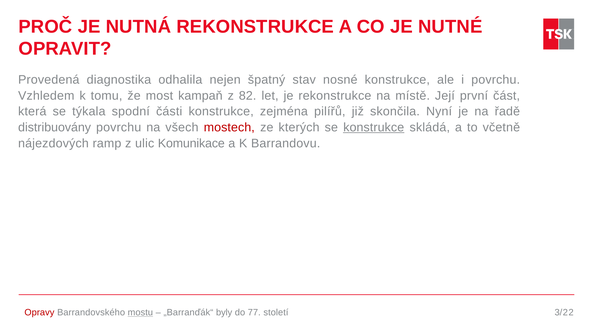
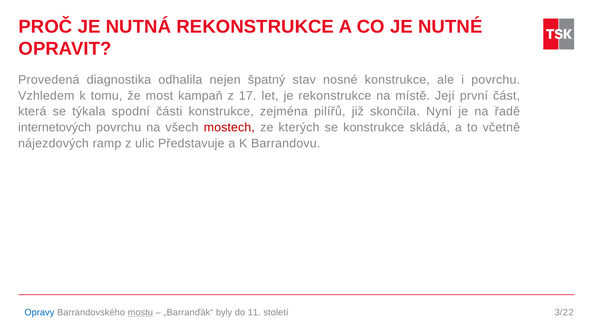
82: 82 -> 17 (248, 96)
distribuovány: distribuovány -> internetových (55, 127)
konstrukce underline: present -> none (374, 127)
Komunikace: Komunikace -> Představuje (191, 143)
Opravy colour: red -> blue (39, 312)
77: 77 -> 11 (254, 312)
